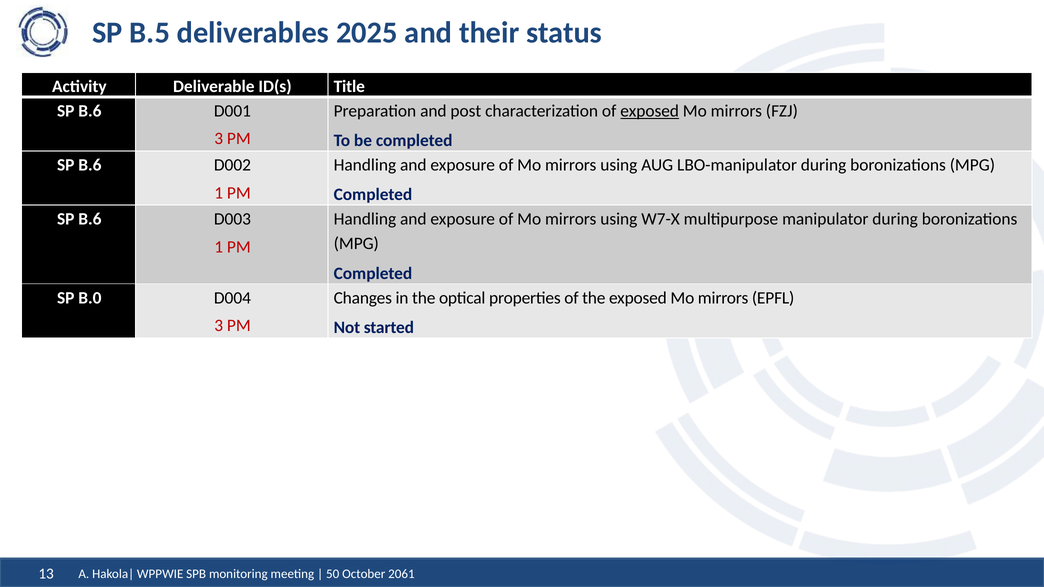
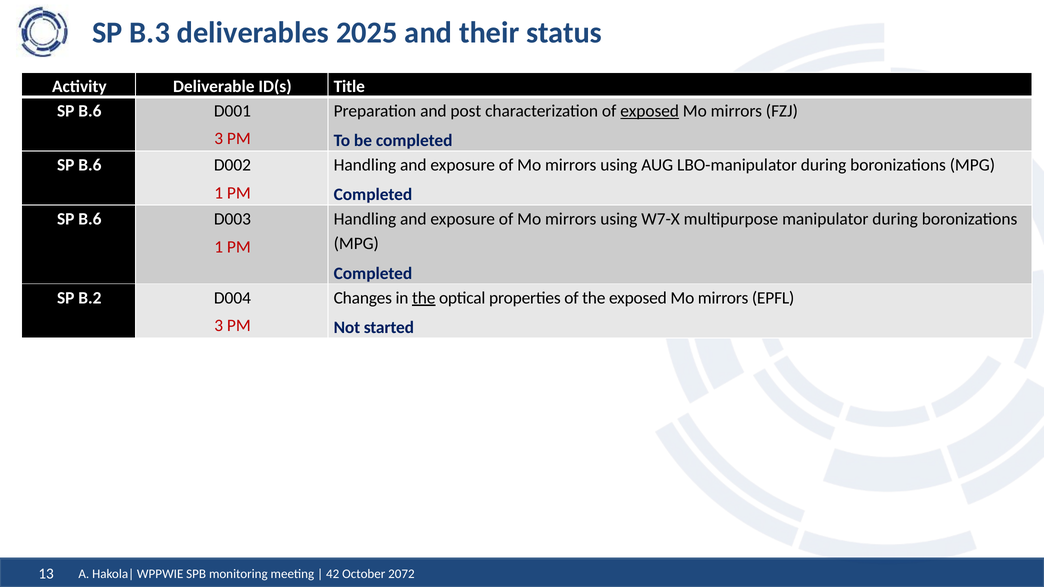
B.5: B.5 -> B.3 (150, 33)
B.0: B.0 -> B.2 (90, 298)
the underline: none -> present (424, 298)
50: 50 -> 42 (333, 574)
2061: 2061 -> 2072 (401, 574)
